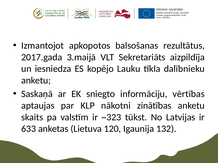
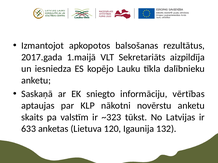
3.maijā: 3.maijā -> 1.maijā (81, 57)
zinātības: zinātības -> novērstu (154, 106)
